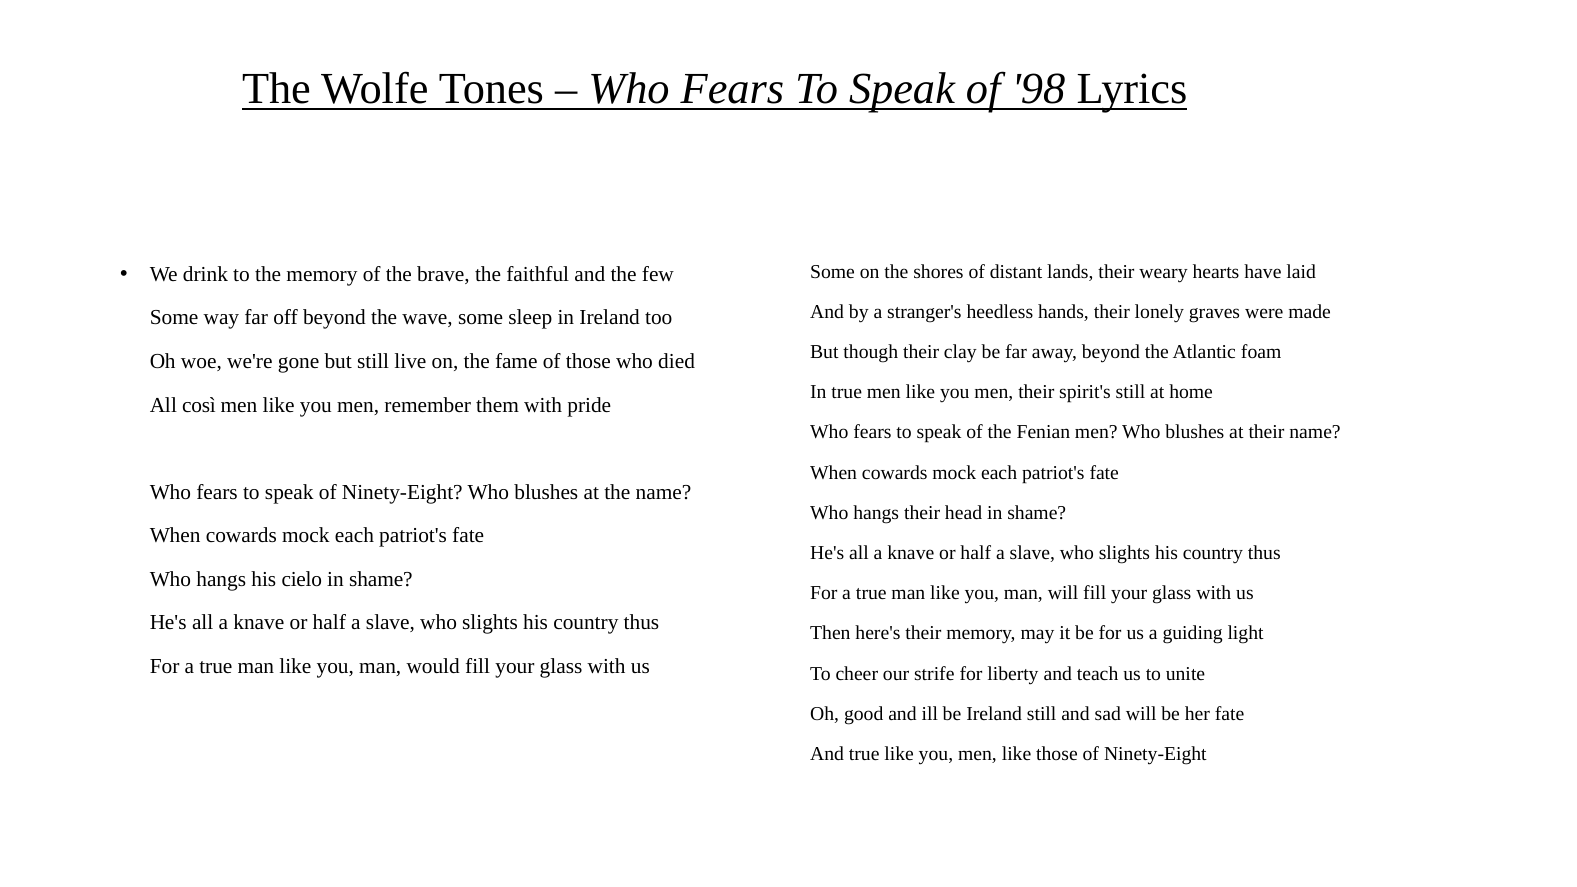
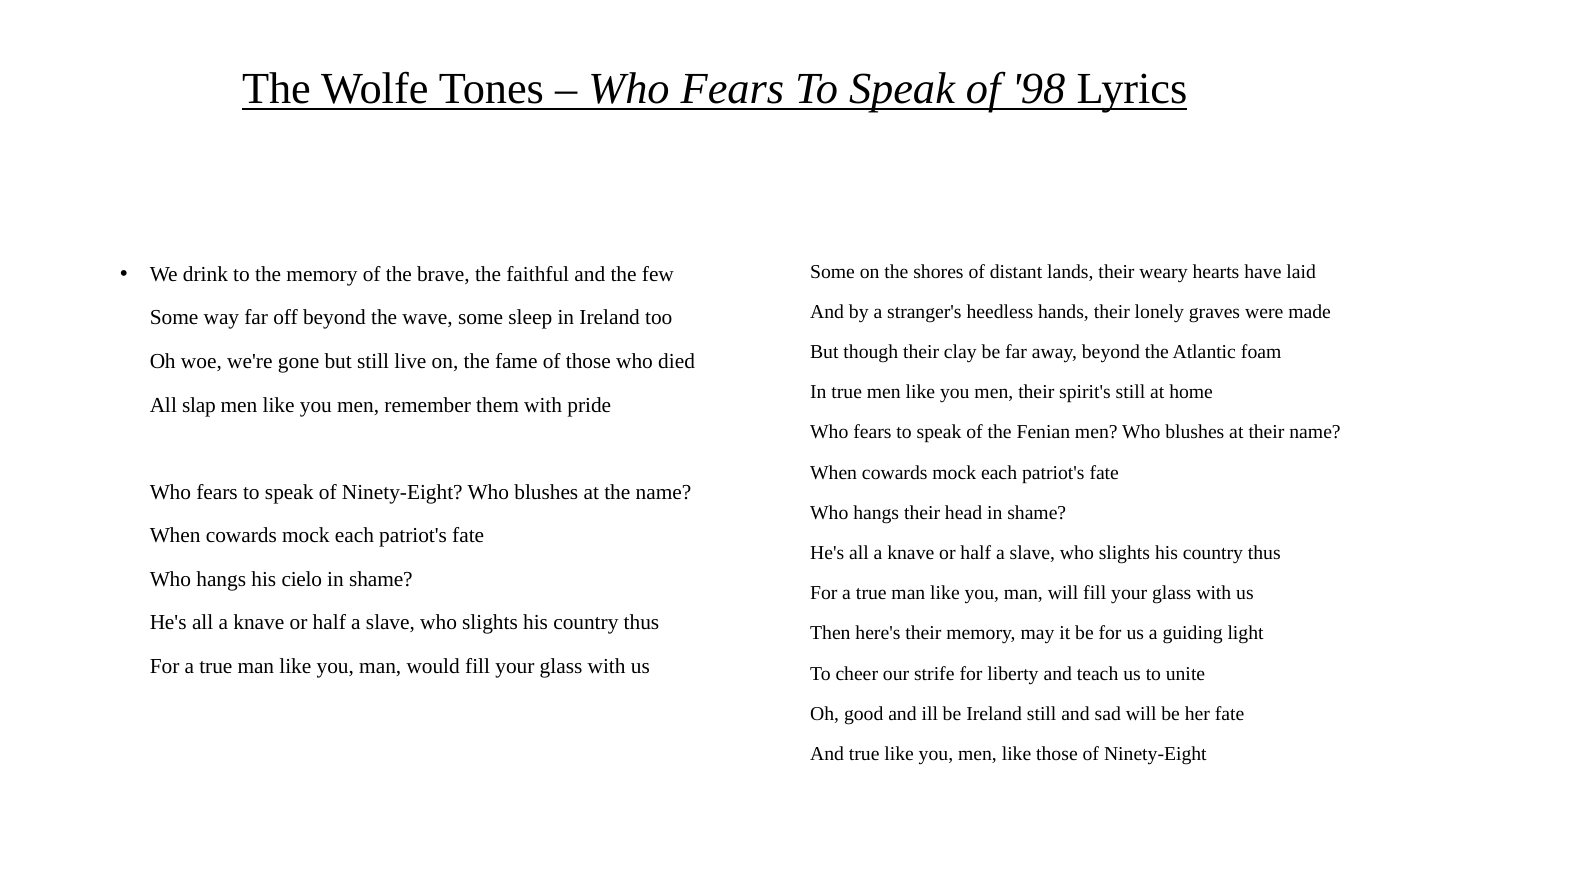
così: così -> slap (199, 405)
